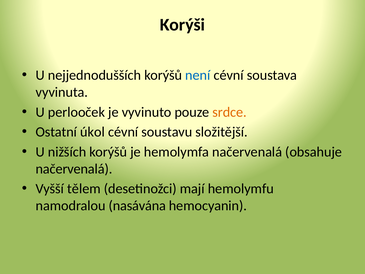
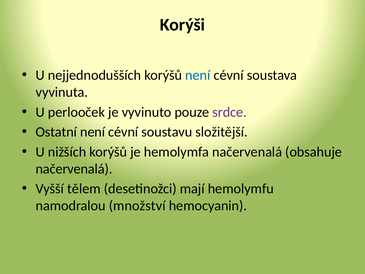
srdce colour: orange -> purple (230, 112)
Ostatní úkol: úkol -> není (93, 132)
nasávána: nasávána -> množství (137, 206)
